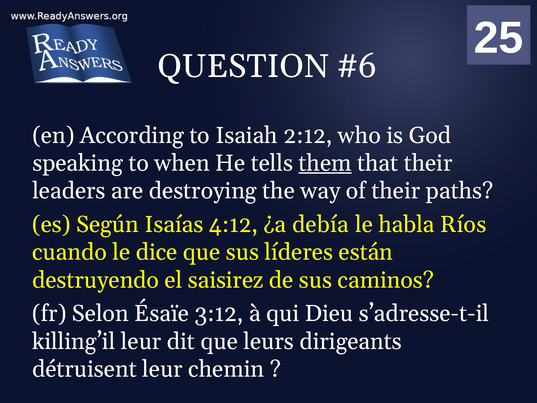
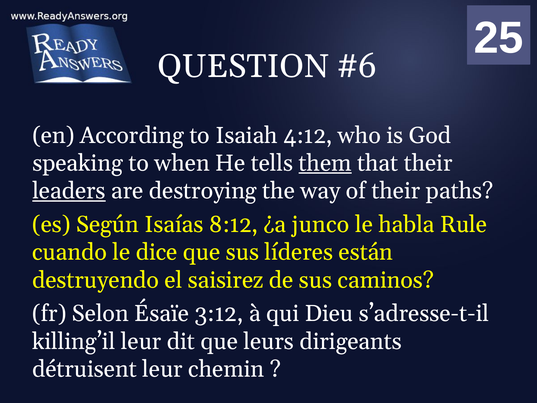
2:12: 2:12 -> 4:12 (308, 135)
leaders underline: none -> present (69, 191)
4:12: 4:12 -> 8:12 (234, 224)
debía: debía -> junco (321, 224)
Ríos: Ríos -> Rule (464, 224)
